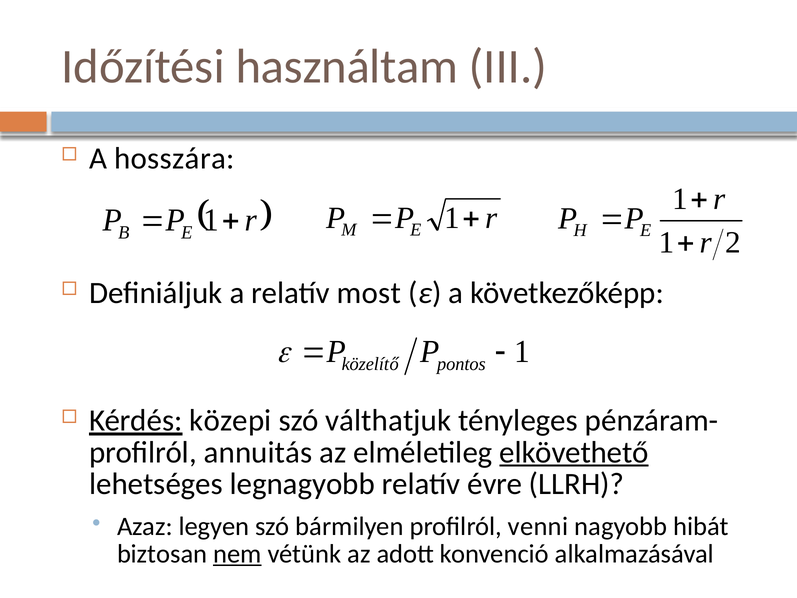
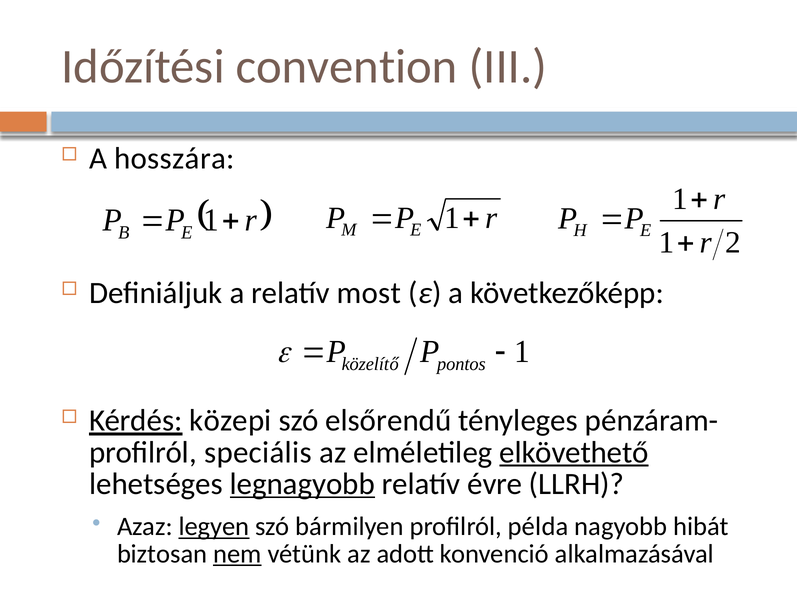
használtam: használtam -> convention (347, 66)
válthatjuk: válthatjuk -> elsőrendű (388, 421)
annuitás: annuitás -> speciális (258, 452)
legnagyobb underline: none -> present (302, 484)
legyen underline: none -> present (214, 526)
venni: venni -> példa (538, 526)
